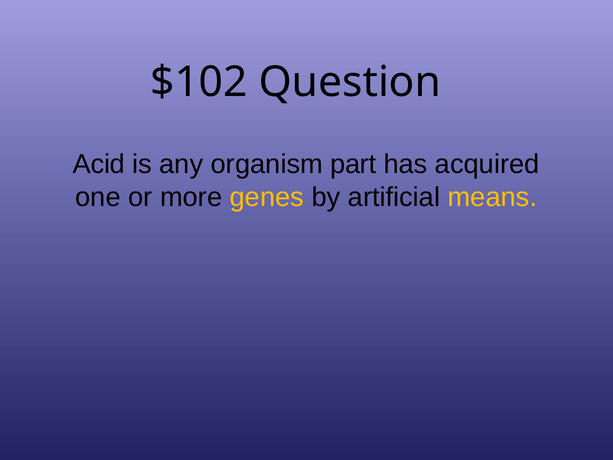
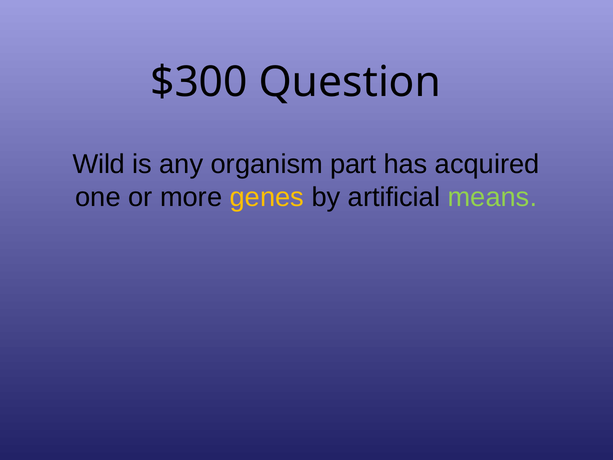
$102: $102 -> $300 (199, 82)
Acid: Acid -> Wild (99, 164)
means colour: yellow -> light green (492, 197)
